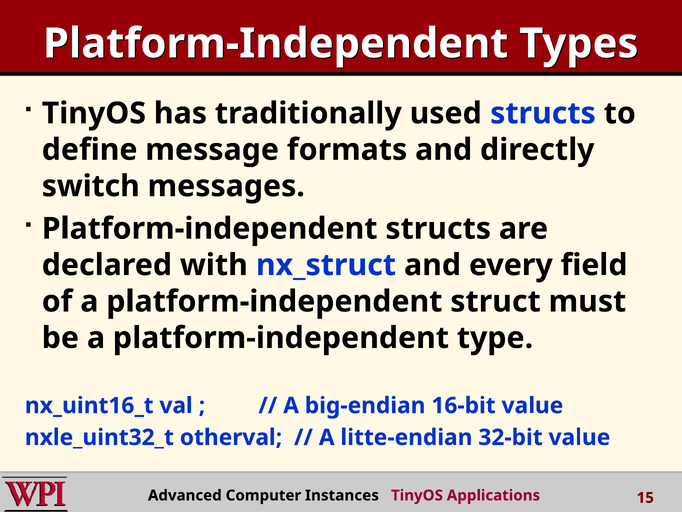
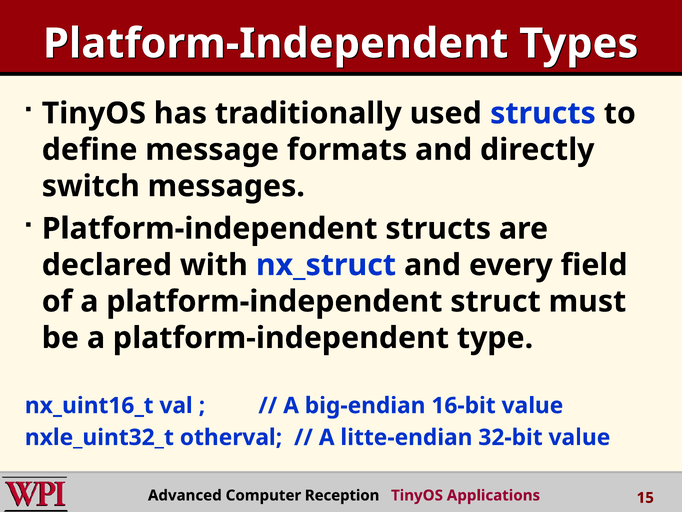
Instances: Instances -> Reception (342, 495)
